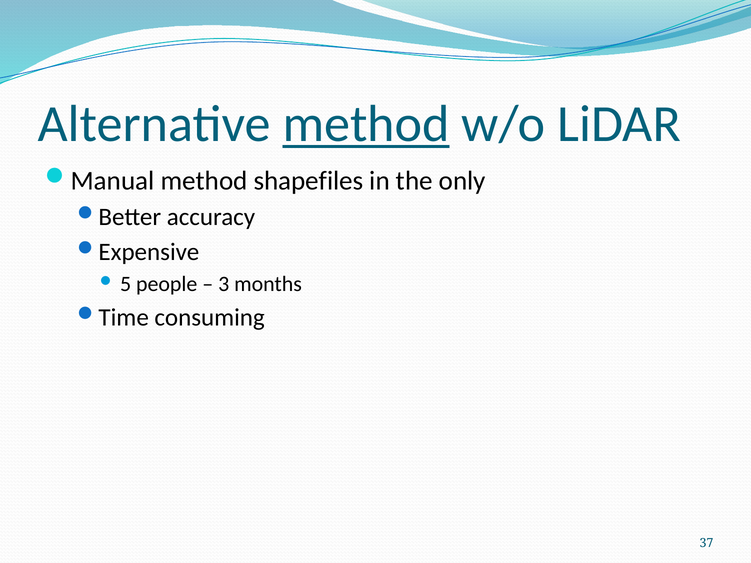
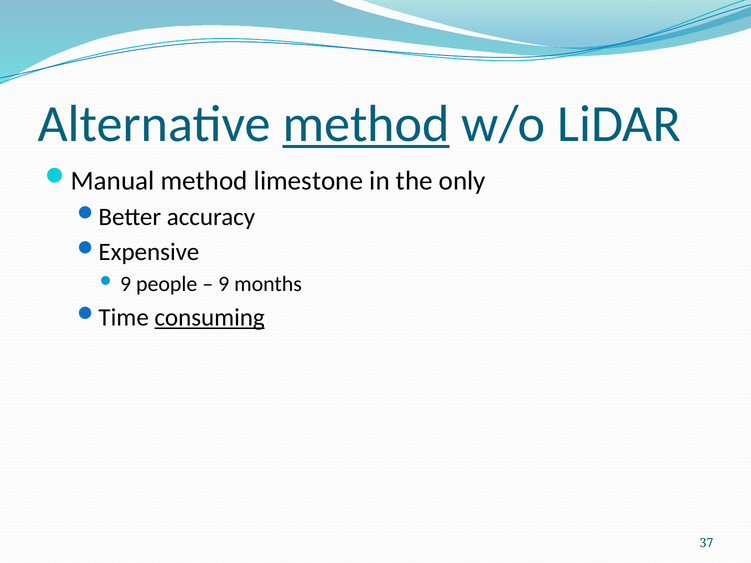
shapefiles: shapefiles -> limestone (308, 181)
5: 5 -> 9 (126, 284)
3: 3 -> 9 (224, 284)
consuming underline: none -> present (210, 318)
